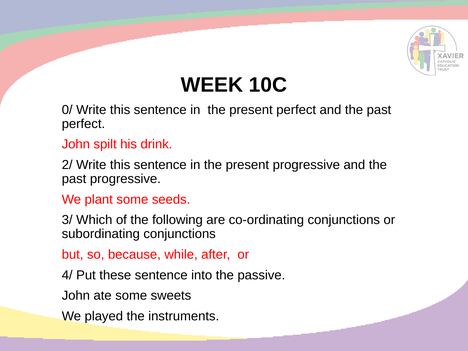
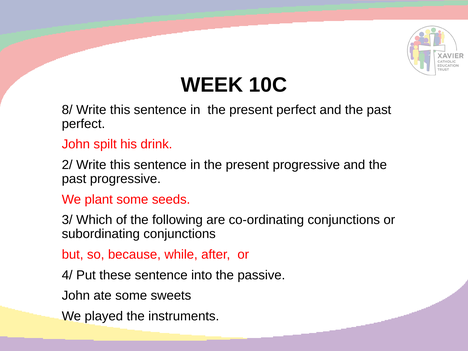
0/: 0/ -> 8/ (67, 110)
